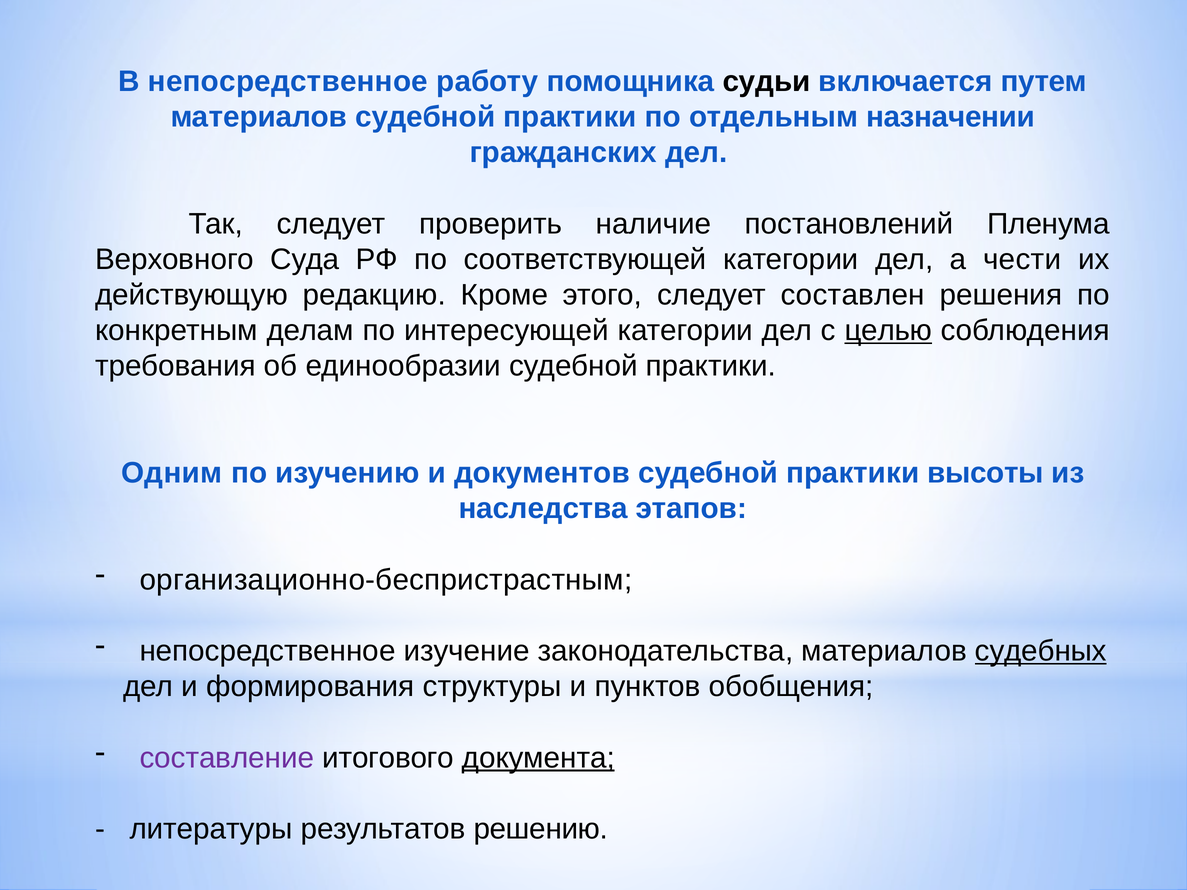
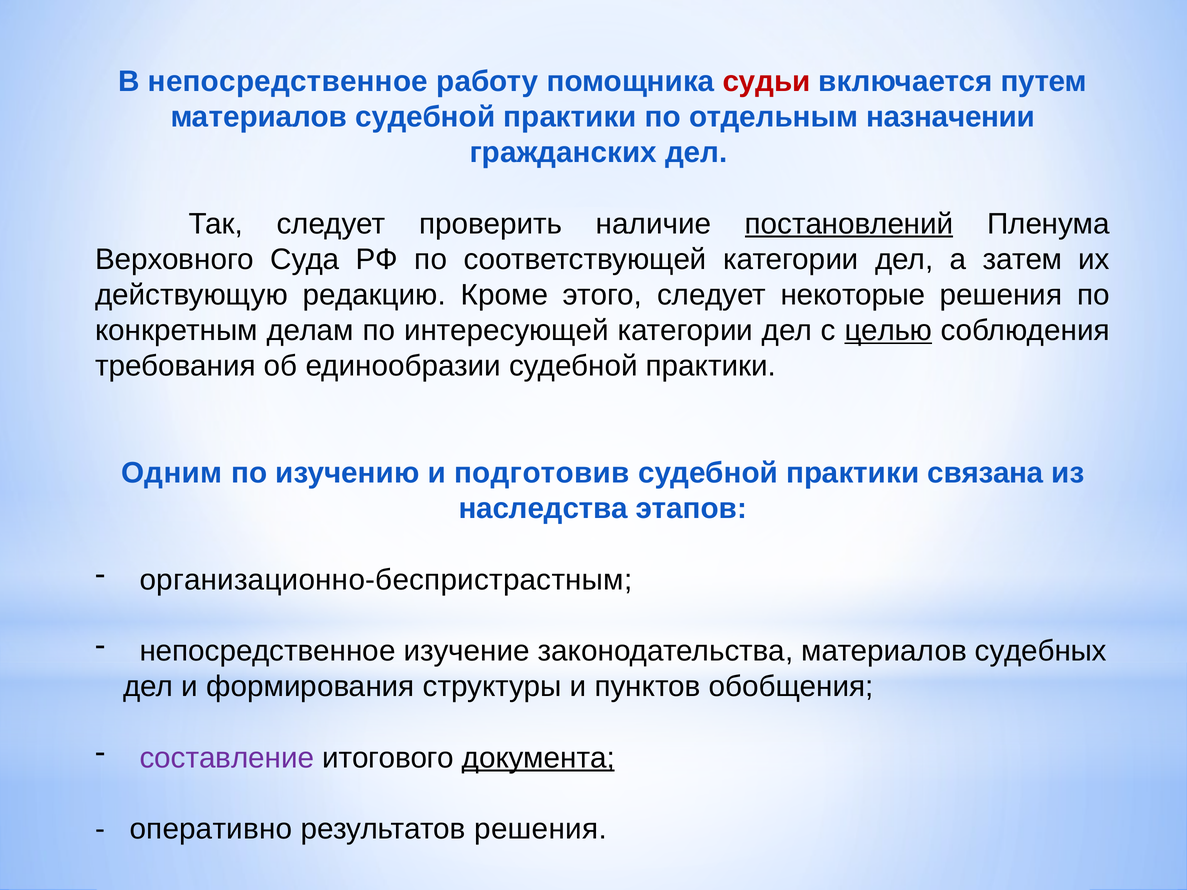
судьи colour: black -> red (766, 81)
постановлений underline: none -> present (849, 224)
чести: чести -> затем (1023, 259)
составлен: составлен -> некоторые (853, 295)
документов: документов -> подготовив (542, 473)
высоты: высоты -> связана (985, 473)
судебных underline: present -> none (1041, 651)
литературы: литературы -> оперативно (211, 829)
результатов решению: решению -> решения (541, 829)
